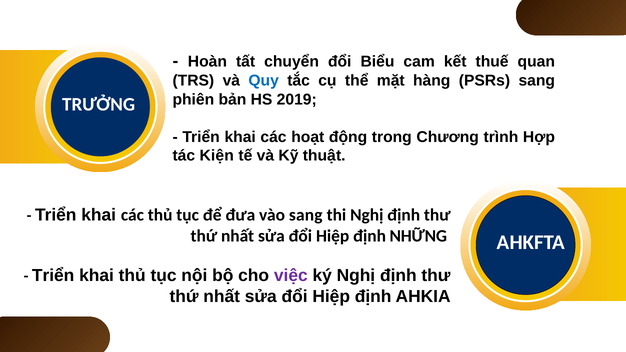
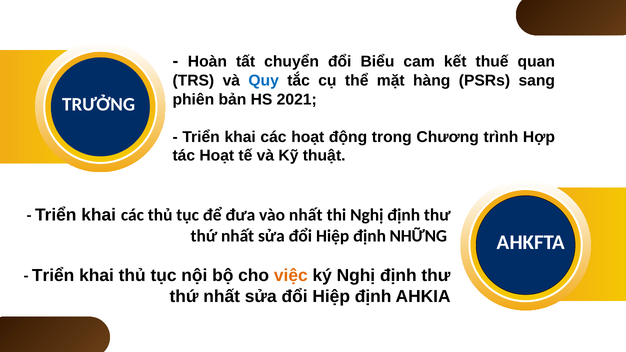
2019: 2019 -> 2021 (297, 99)
tác Kiện: Kiện -> Hoạt (217, 156)
vào sang: sang -> nhất (306, 215)
việc colour: purple -> orange (291, 276)
